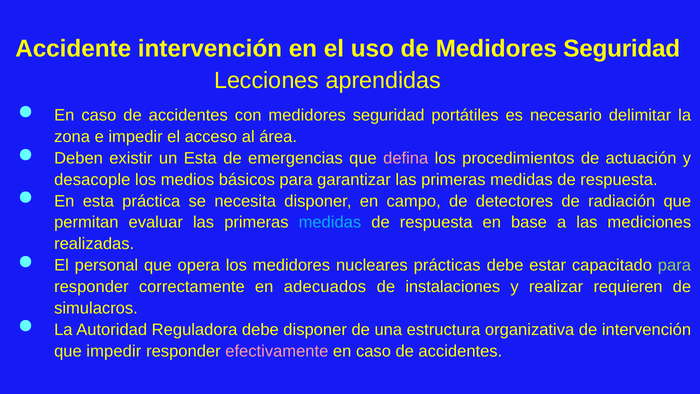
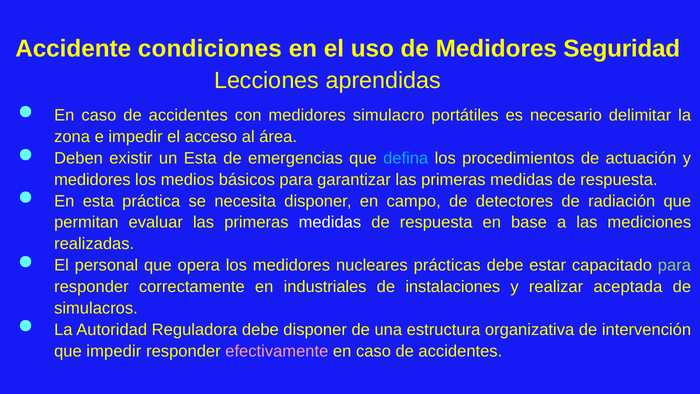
Accidente intervención: intervención -> condiciones (210, 49)
con medidores seguridad: seguridad -> simulacro (389, 115)
defina colour: pink -> light blue (406, 158)
desacople: desacople -> medidores (92, 180)
medidas colour: light blue -> white (330, 222)
adecuados: adecuados -> industriales (325, 287)
requieren: requieren -> aceptada (628, 287)
